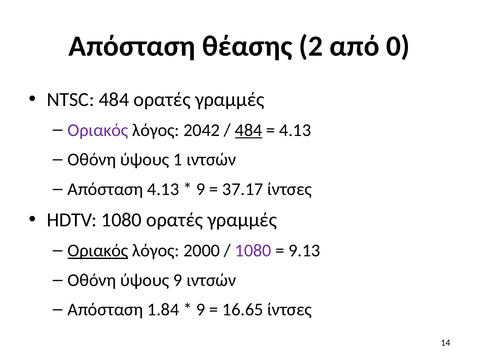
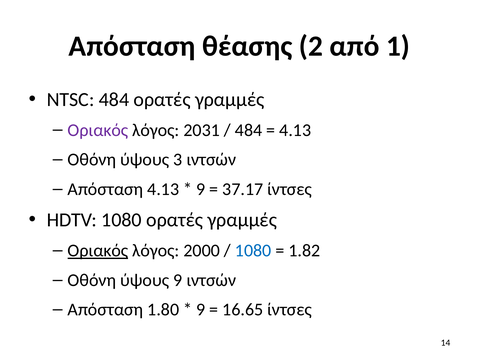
0: 0 -> 1 (398, 46)
2042: 2042 -> 2031 (202, 130)
484 underline: present -> none (249, 130)
1: 1 -> 3 (178, 160)
1080 colour: purple -> blue (253, 251)
9.13: 9.13 -> 1.82 (304, 251)
1.84: 1.84 -> 1.80 (163, 310)
